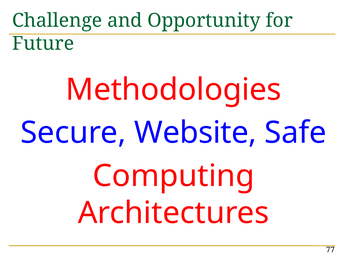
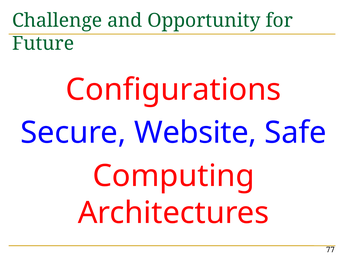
Methodologies: Methodologies -> Configurations (173, 90)
